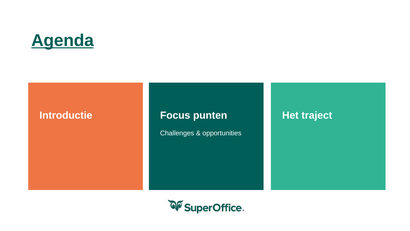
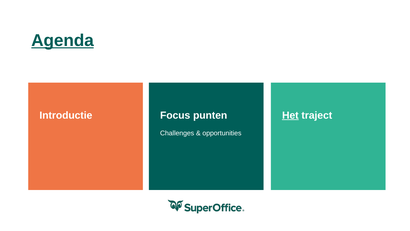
Het underline: none -> present (290, 115)
